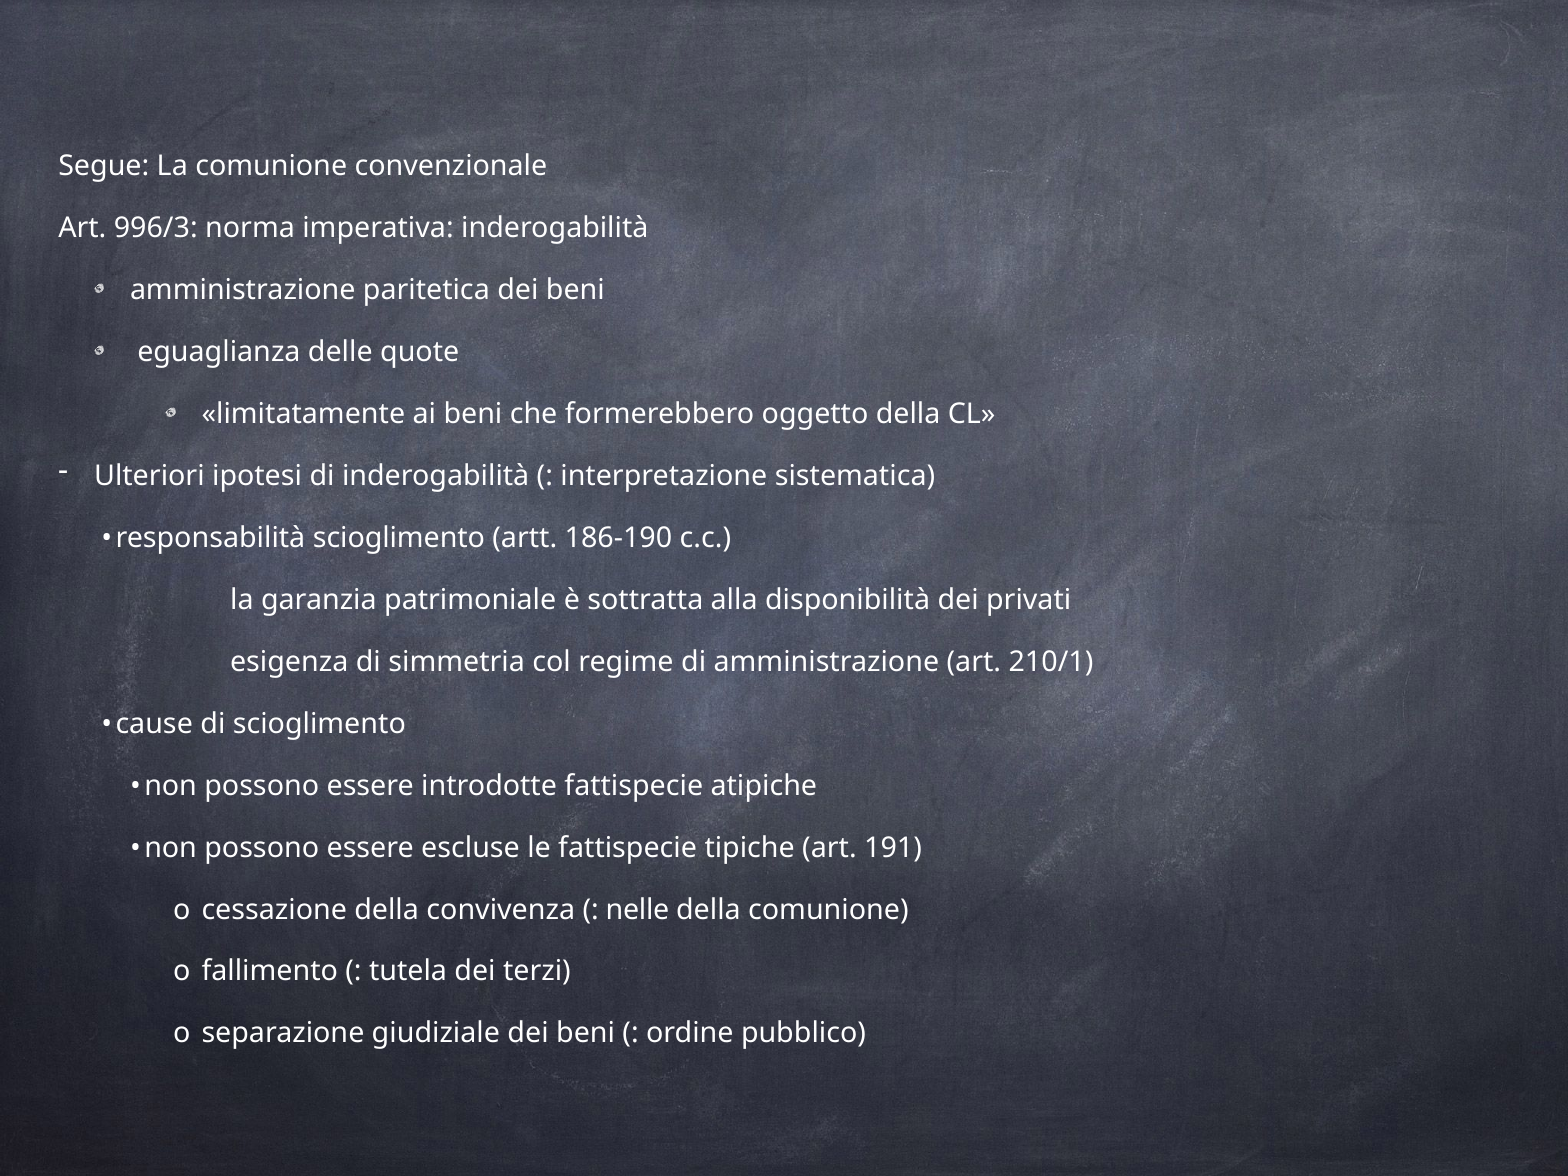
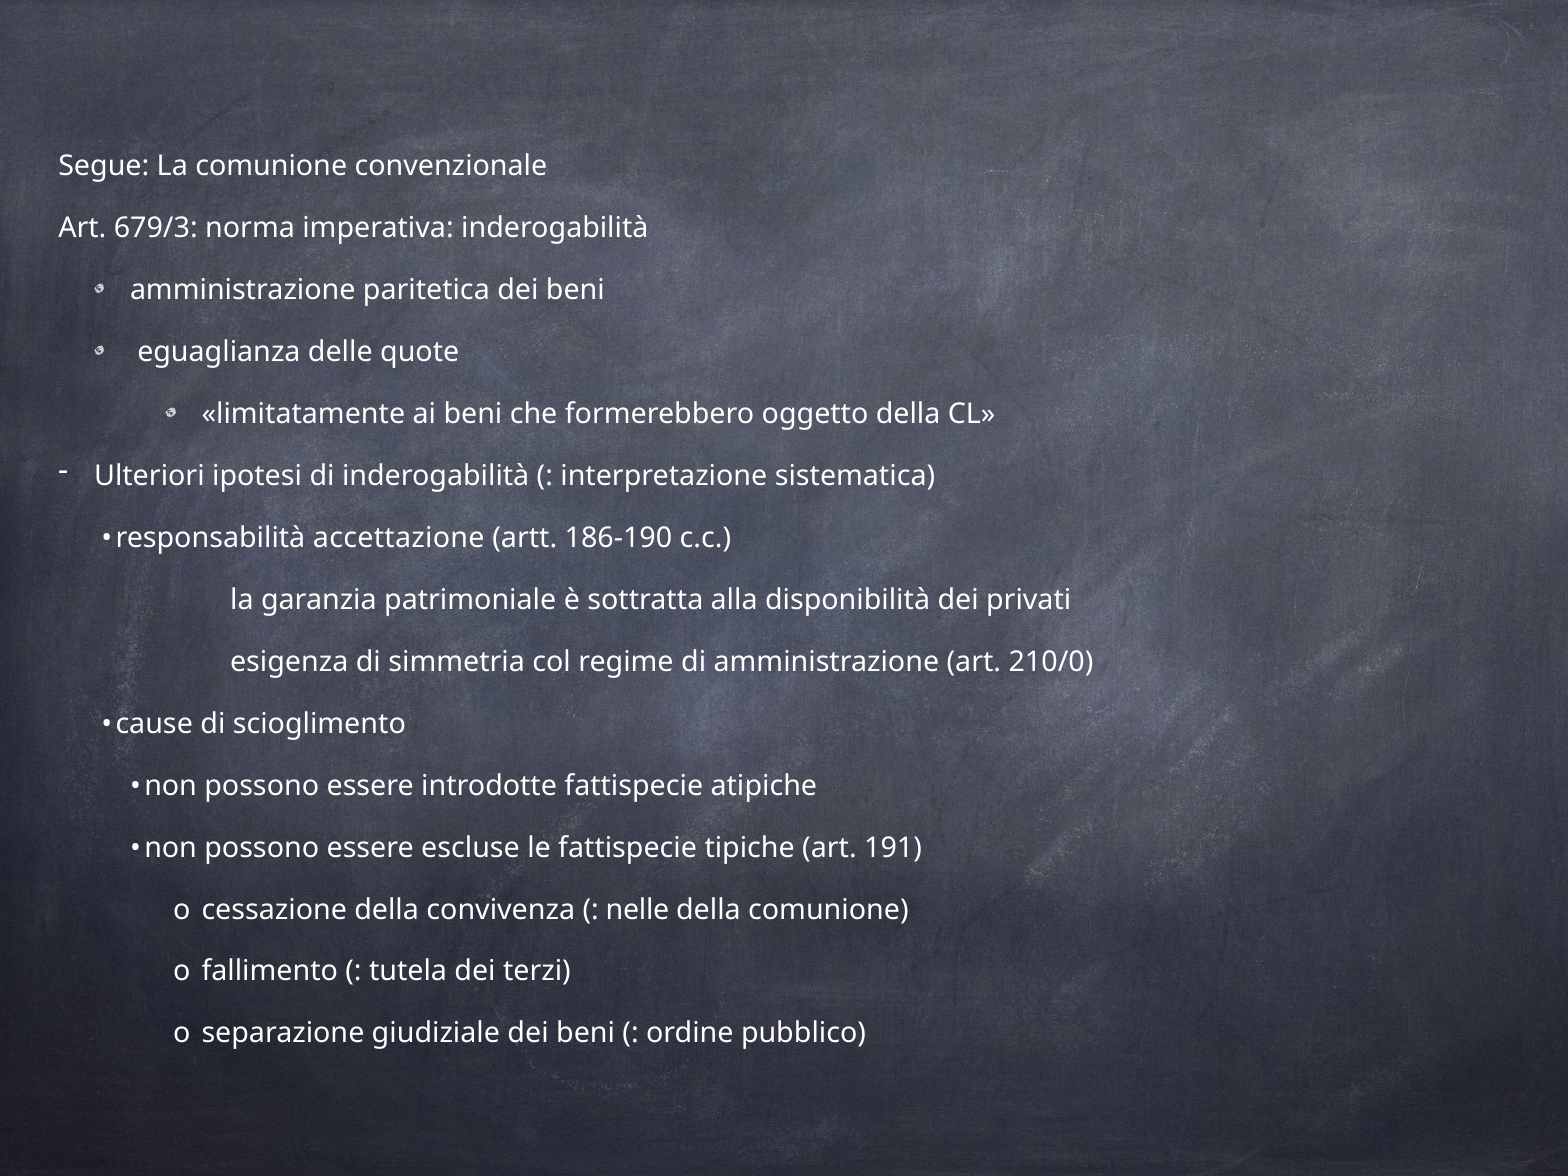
996/3: 996/3 -> 679/3 (156, 228)
responsabilità scioglimento: scioglimento -> accettazione (399, 538)
210/1: 210/1 -> 210/0 (1051, 662)
